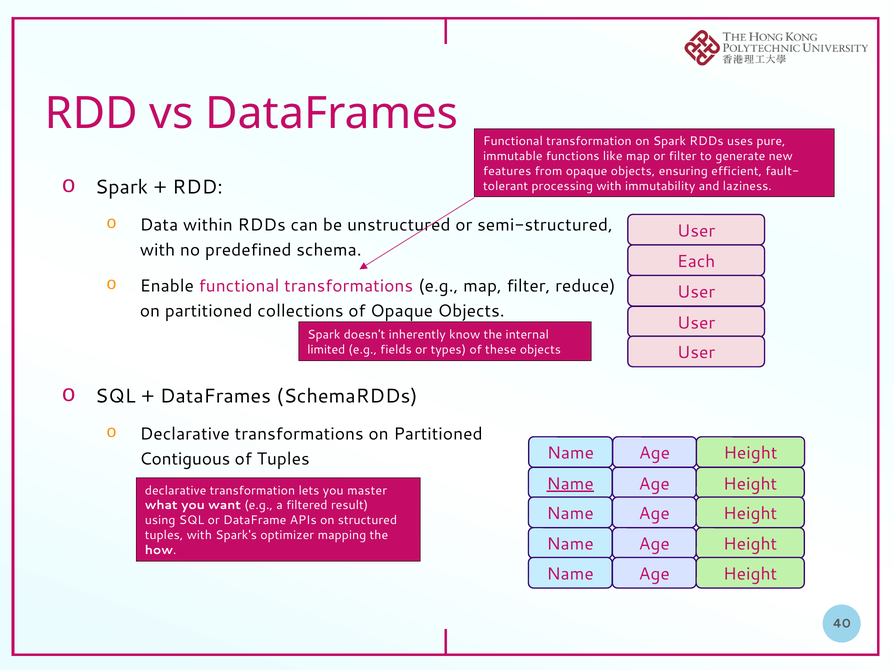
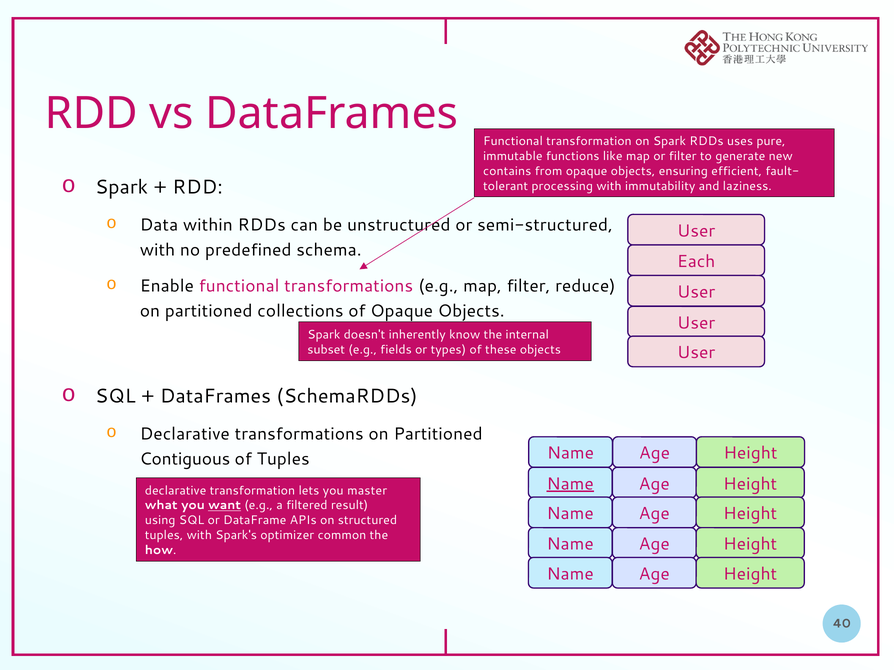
features: features -> contains (507, 171)
limited: limited -> subset (326, 350)
want underline: none -> present (225, 506)
mapping: mapping -> common (342, 536)
